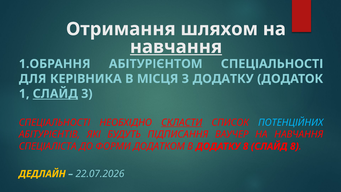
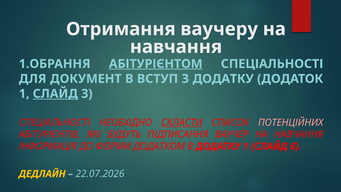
шляхом: шляхом -> ваучеру (219, 29)
навчання underline: present -> none (176, 47)
АБІТУРІЄНТОМ underline: none -> present (156, 64)
КЕРІВНИКА: КЕРІВНИКА -> ДОКУМЕНТ (86, 79)
МІСЦЯ: МІСЦЯ -> ВСТУП (158, 79)
ПОТЕНЦІЙНИХ colour: light blue -> pink (291, 122)
СПЕЦІАЛІСТА: СПЕЦІАЛІСТА -> ІНФОРМАЦІЯ (48, 146)
ДОДАТКУ 8: 8 -> 1 (246, 146)
СЛАЙД 8: 8 -> 6 (294, 146)
